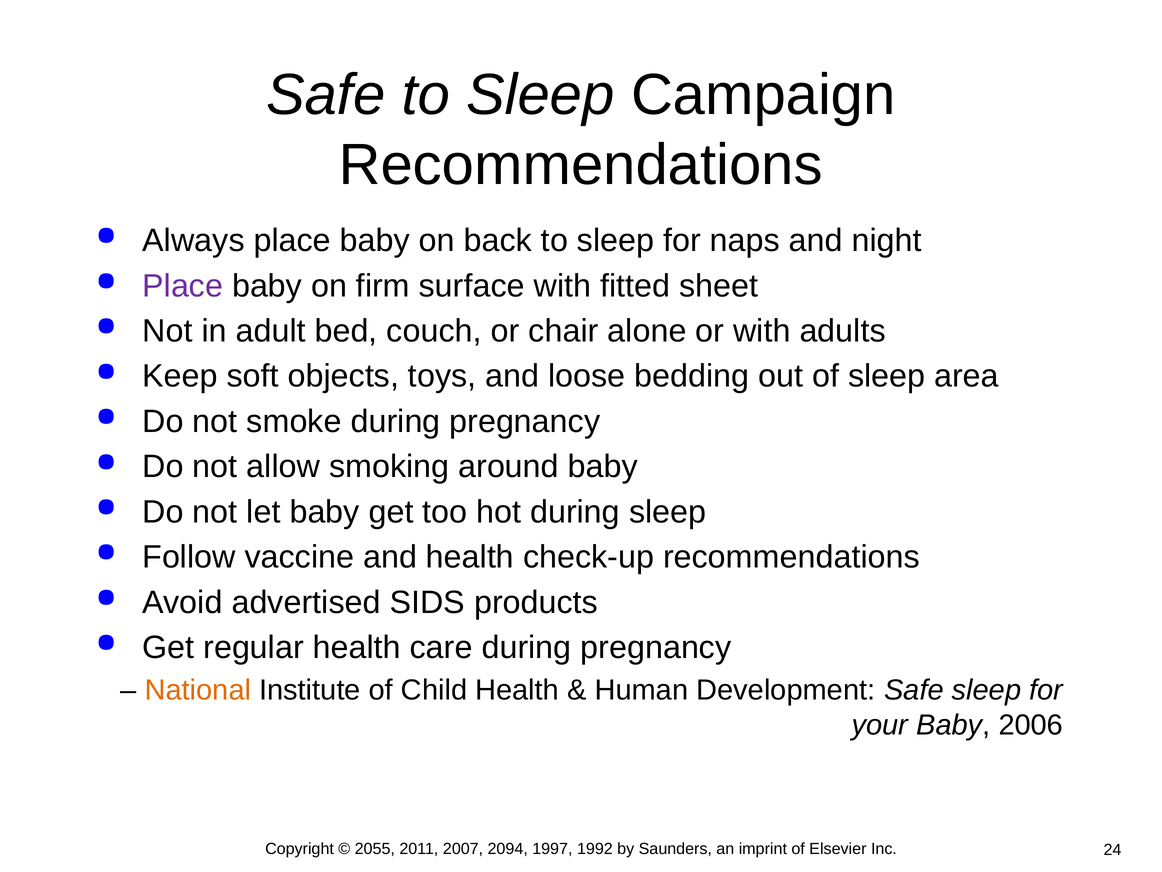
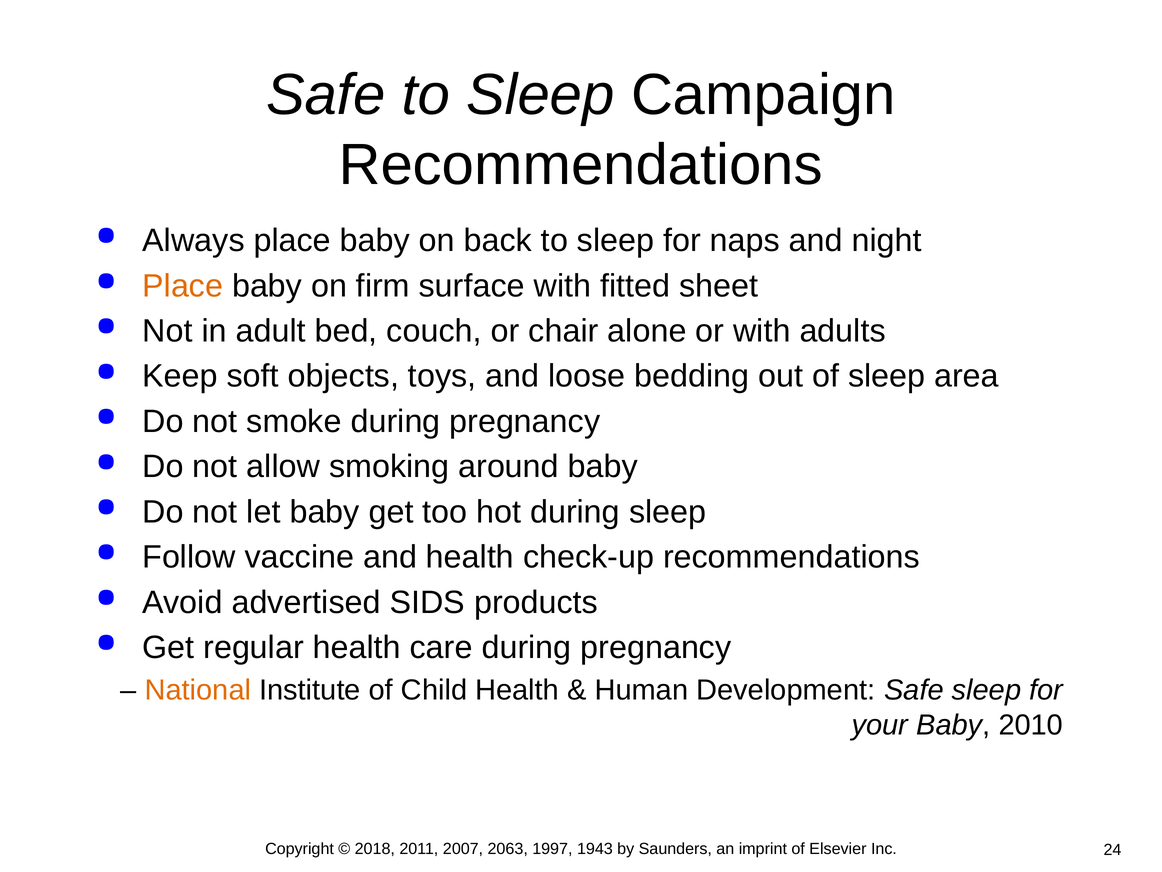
Place colour: purple -> orange (183, 286)
2006: 2006 -> 2010 (1031, 725)
2055: 2055 -> 2018 (375, 848)
2094: 2094 -> 2063 (508, 848)
1992: 1992 -> 1943 (595, 848)
